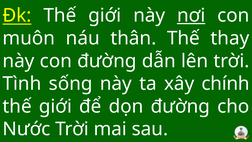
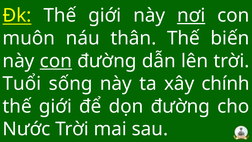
thay: thay -> biến (230, 38)
con underline: none -> present (56, 61)
Tình: Tình -> Tuổi (22, 84)
